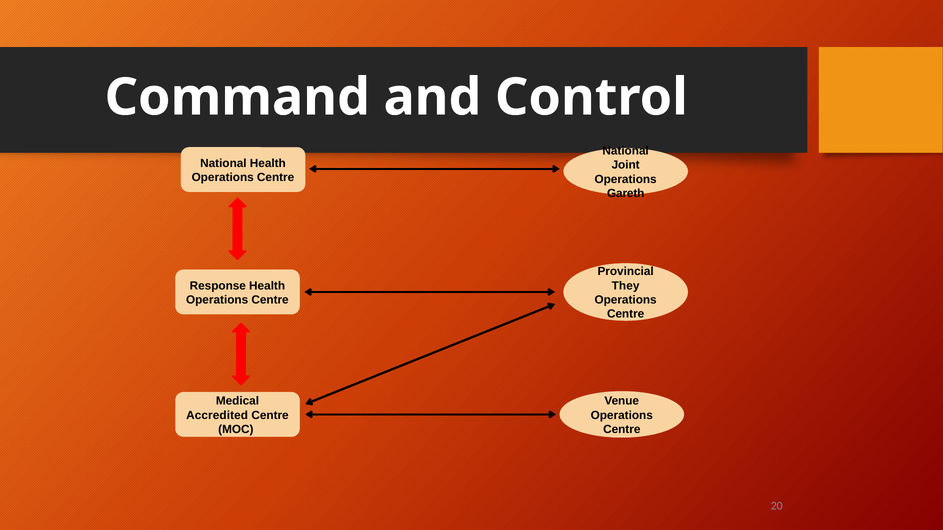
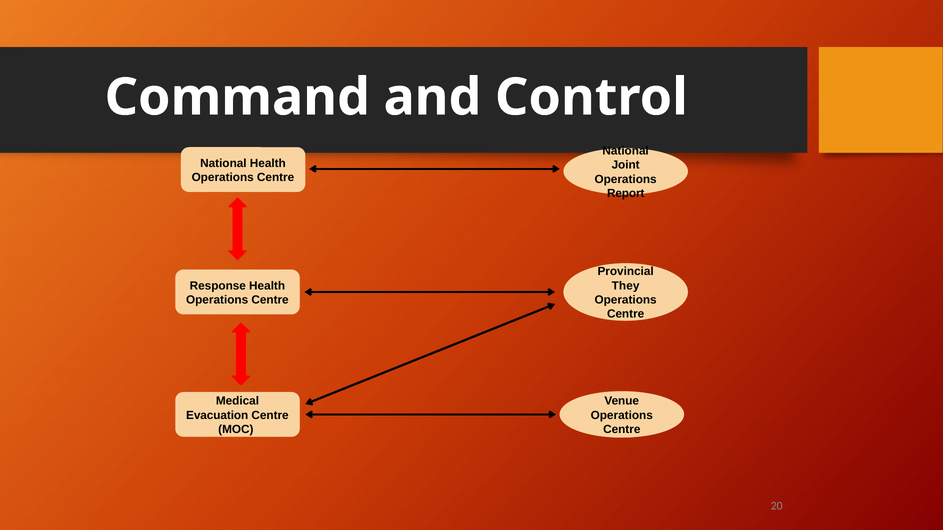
Gareth: Gareth -> Report (626, 193)
Accredited: Accredited -> Evacuation (217, 416)
